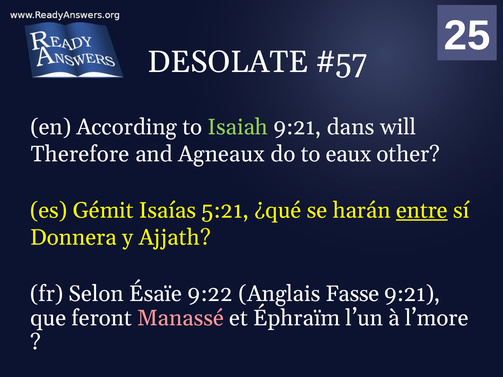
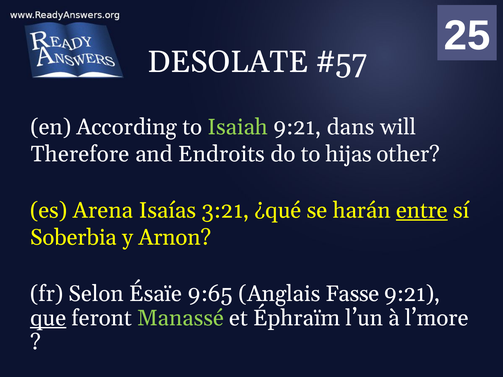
Agneaux: Agneaux -> Endroits (222, 154)
eaux: eaux -> hijas (349, 154)
Gémit: Gémit -> Arena (103, 211)
5:21: 5:21 -> 3:21 (225, 211)
Donnera: Donnera -> Soberbia (73, 238)
Ajjath: Ajjath -> Arnon (175, 238)
9:22: 9:22 -> 9:65 (210, 294)
que underline: none -> present (48, 318)
Manassé colour: pink -> light green (181, 318)
